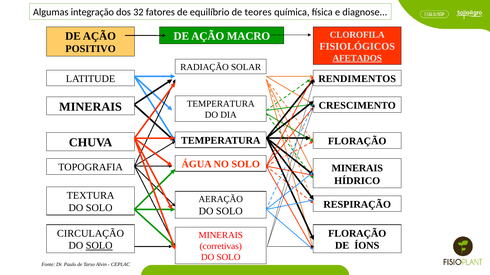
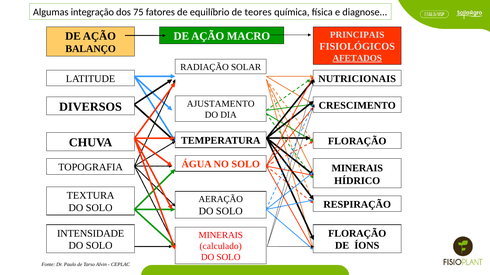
32: 32 -> 75 (138, 12)
CLOROFILA: CLOROFILA -> PRINCIPAIS (357, 35)
POSITIVO: POSITIVO -> BALANÇO (91, 49)
RENDIMENTOS: RENDIMENTOS -> NUTRICIONAIS (357, 79)
TEMPERATURA: TEMPERATURA -> AJUSTAMENTO (221, 104)
MINERAIS: MINERAIS -> DIVERSOS (91, 107)
CIRCULAÇÃO: CIRCULAÇÃO -> INTENSIDADE (91, 234)
SOLO underline: present -> none (99, 246)
corretivas: corretivas -> calculado (221, 247)
